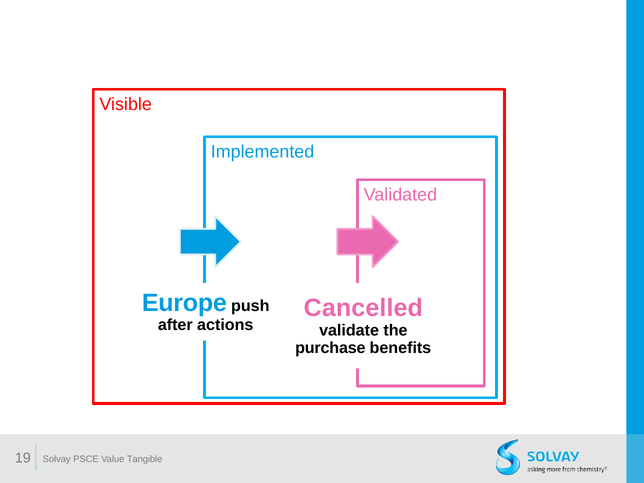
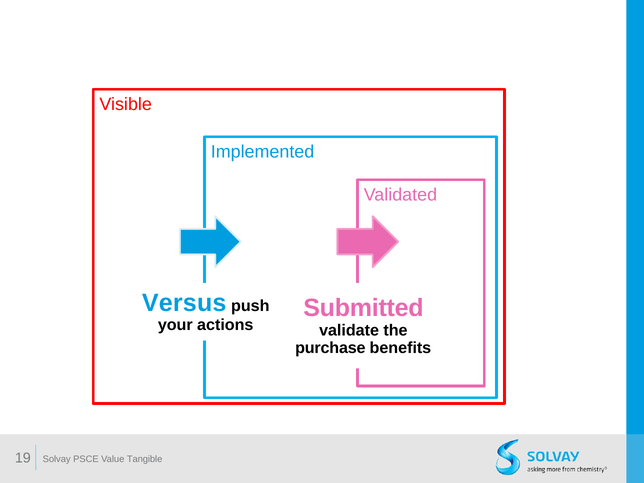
Europe: Europe -> Versus (184, 303)
Cancelled: Cancelled -> Submitted (363, 308)
after: after -> your (175, 325)
